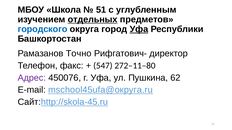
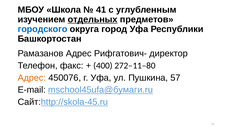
51: 51 -> 41 (101, 10)
Уфа underline: present -> none (139, 29)
Рамазанов Точно: Точно -> Адрес (79, 54)
547: 547 -> 400 (103, 66)
Адрес colour: purple -> orange (32, 78)
62: 62 -> 57 (175, 78)
mschool45ufa@округа.ru: mschool45ufa@округа.ru -> mschool45ufa@бумаги.ru (101, 90)
